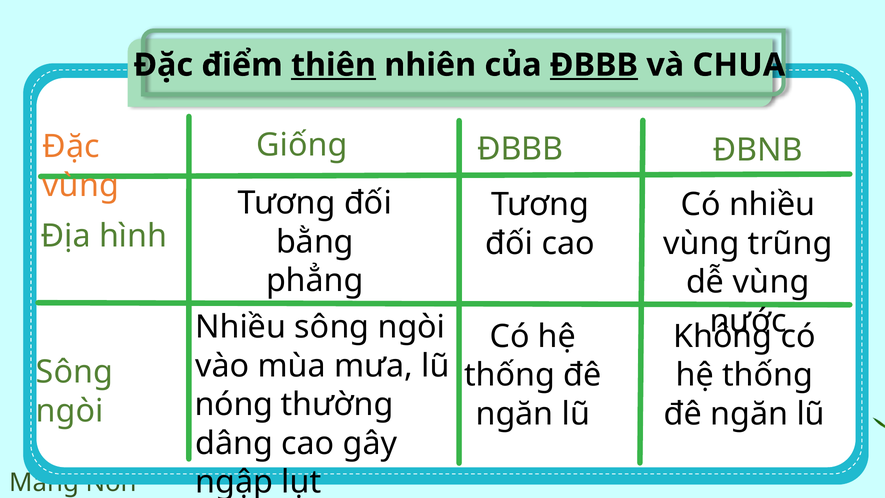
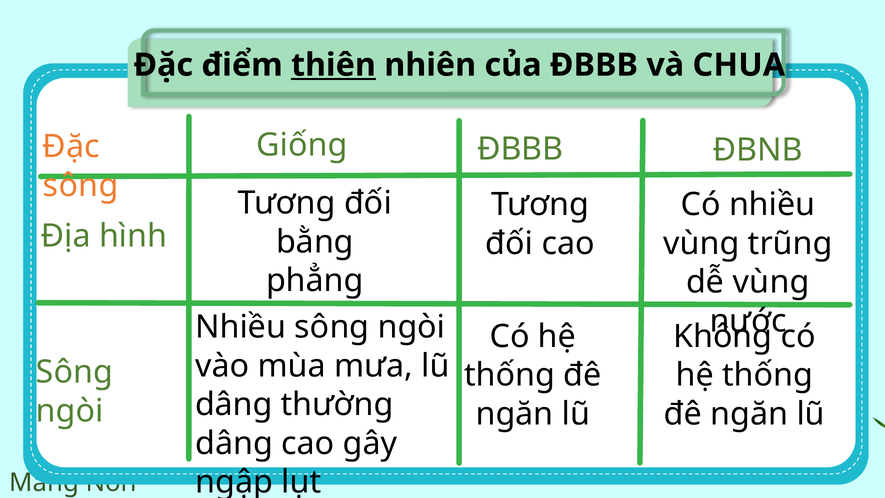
ĐBBB underline: present -> none (594, 65)
vùng: vùng -> sông (81, 185)
nóng: nóng -> dâng (234, 405)
